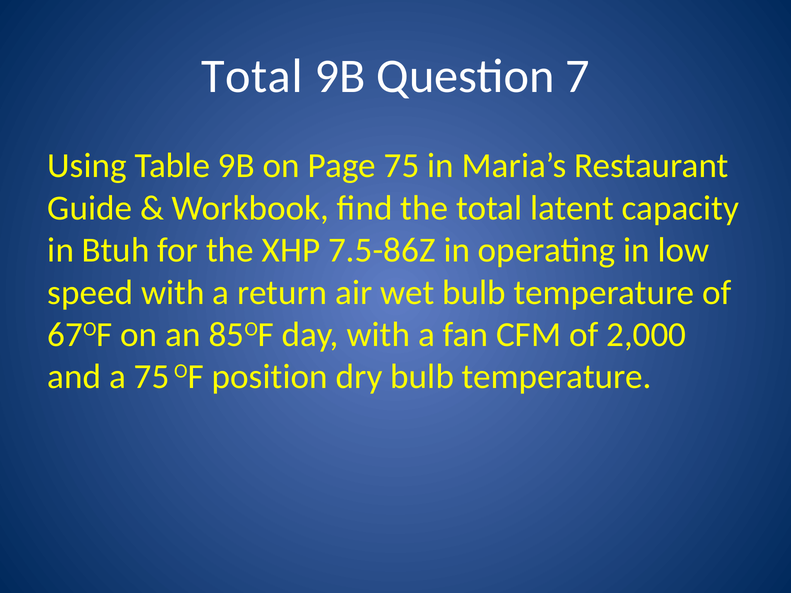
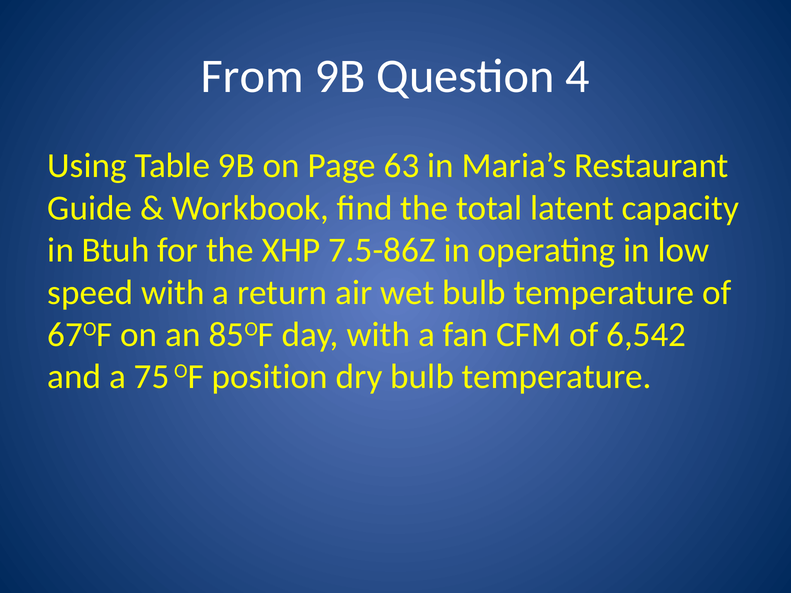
Total: Total -> From (252, 77)
7: 7 -> 4 (578, 77)
Page 75: 75 -> 63 (402, 166)
2,000: 2,000 -> 6,542 (646, 335)
